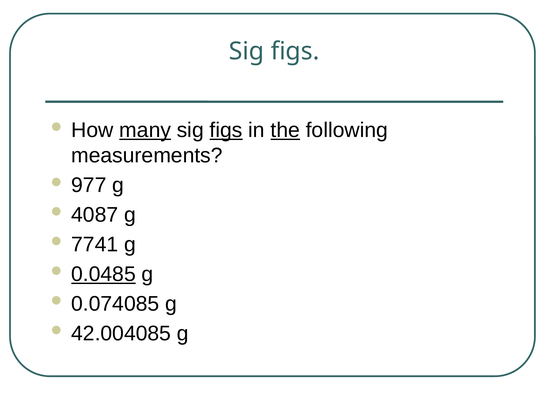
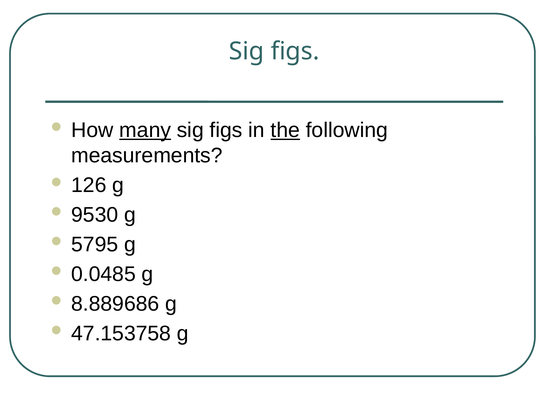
figs underline: present -> none (226, 130)
977: 977 -> 126 (89, 185)
4087: 4087 -> 9530 (95, 215)
7741: 7741 -> 5795 (95, 245)
0.0485 underline: present -> none (104, 274)
0.074085: 0.074085 -> 8.889686 (115, 304)
42.004085: 42.004085 -> 47.153758 (121, 334)
